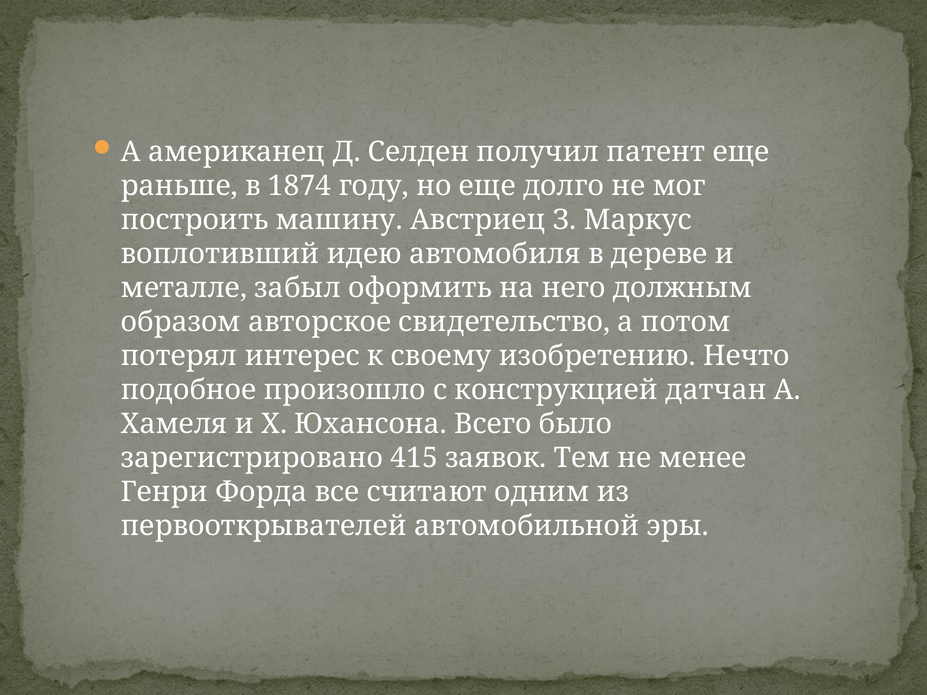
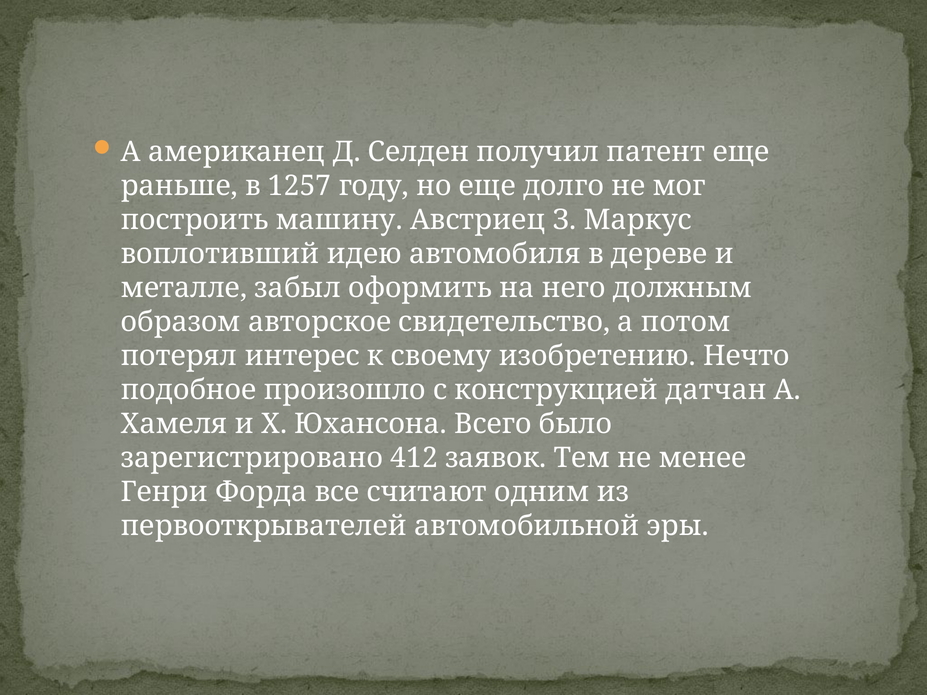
1874: 1874 -> 1257 (300, 186)
415: 415 -> 412 (414, 458)
